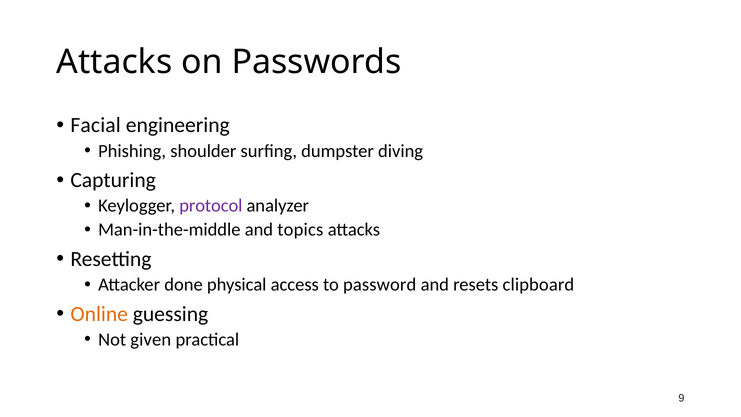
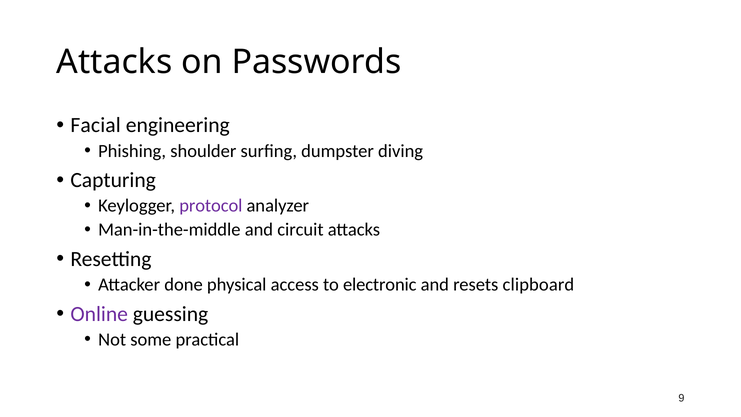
topics: topics -> circuit (300, 230)
password: password -> electronic (380, 285)
Online colour: orange -> purple (99, 314)
given: given -> some (151, 339)
